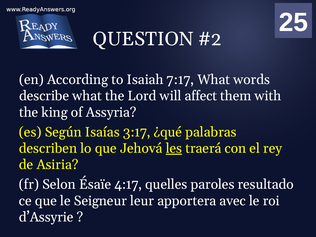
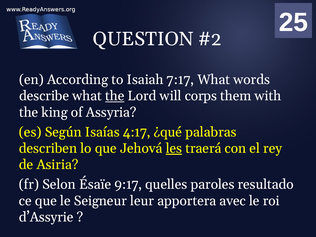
the underline: none -> present (115, 96)
affect: affect -> corps (201, 96)
3:17: 3:17 -> 4:17 (137, 132)
4:17: 4:17 -> 9:17 (128, 184)
